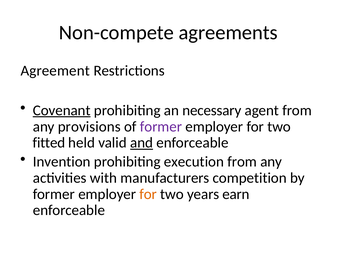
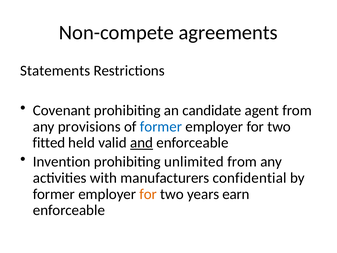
Agreement: Agreement -> Statements (55, 71)
Covenant underline: present -> none (62, 110)
necessary: necessary -> candidate (212, 110)
former colour: purple -> blue (161, 126)
execution: execution -> unlimited (194, 162)
competition: competition -> confidential (250, 178)
